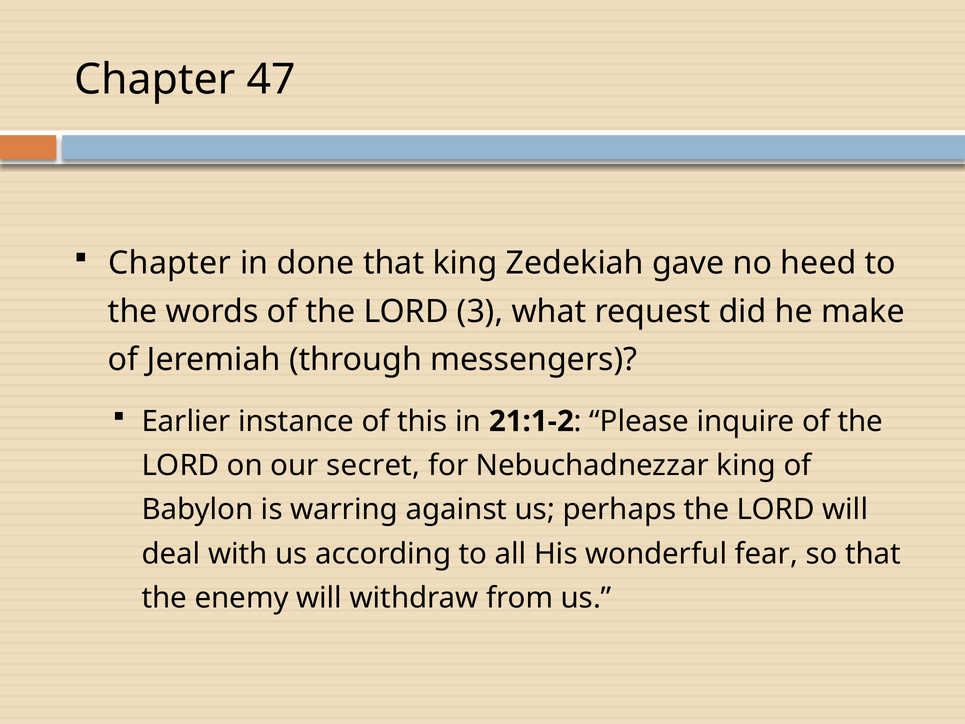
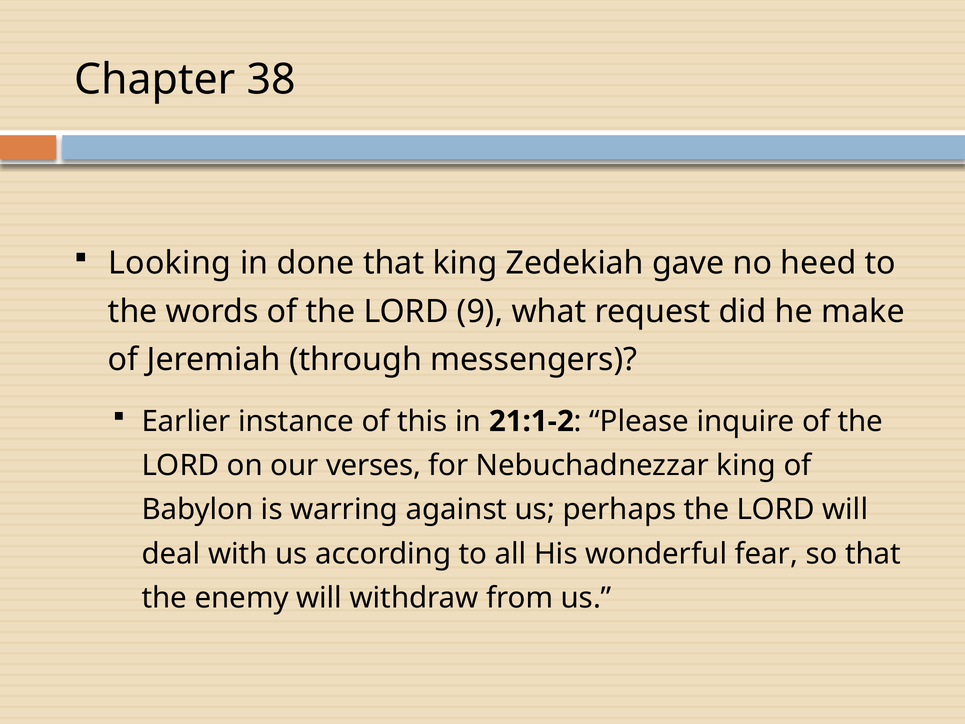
47: 47 -> 38 (271, 79)
Chapter: Chapter -> Looking (170, 263)
3: 3 -> 9 (480, 311)
secret: secret -> verses (374, 465)
